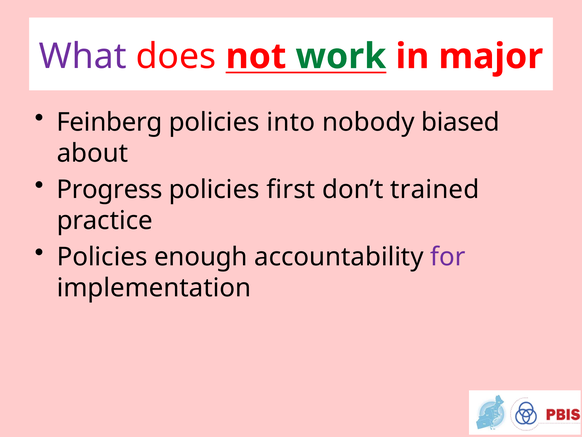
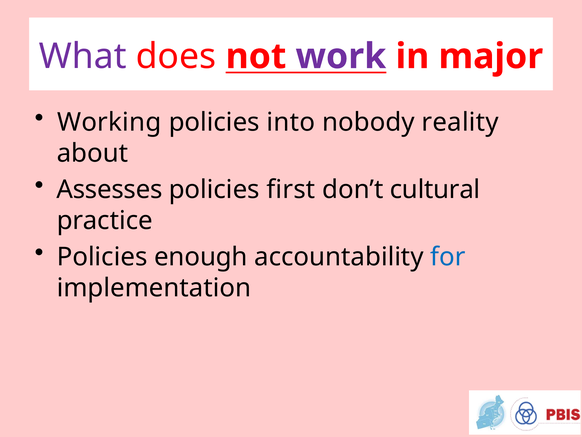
work colour: green -> purple (341, 56)
Feinberg: Feinberg -> Working (109, 122)
biased: biased -> reality (460, 122)
Progress: Progress -> Assesses (109, 189)
trained: trained -> cultural (435, 189)
for colour: purple -> blue (448, 257)
